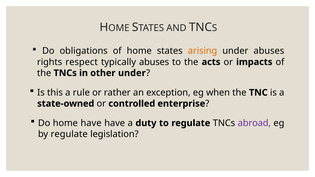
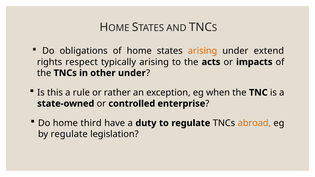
under abuses: abuses -> extend (269, 51)
typically abuses: abuses -> arising (154, 62)
home have: have -> third (91, 123)
abroad colour: purple -> orange (254, 123)
